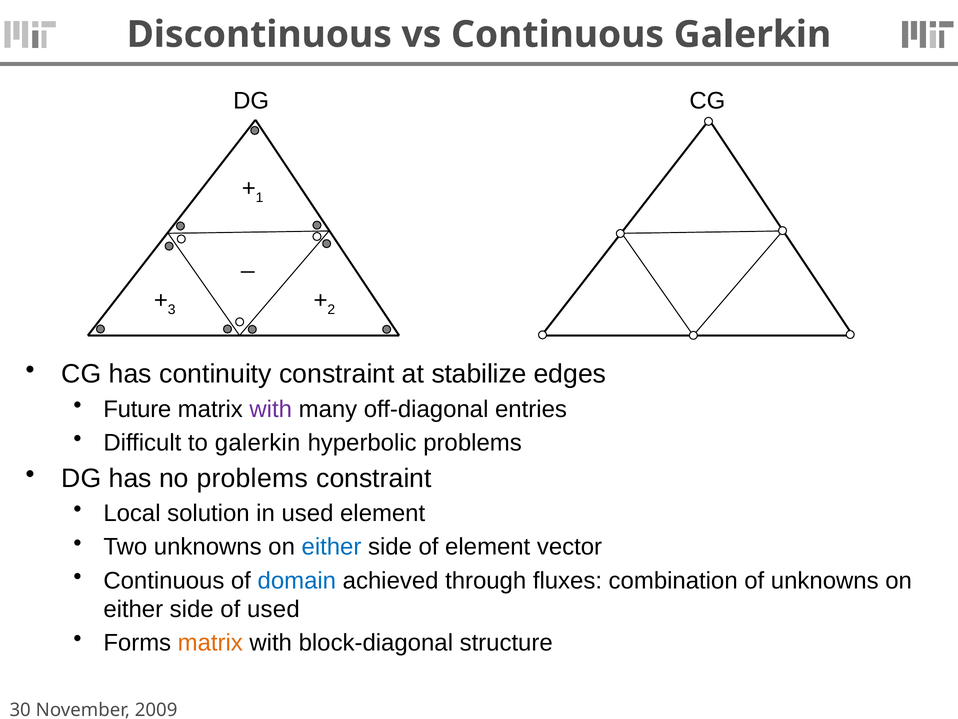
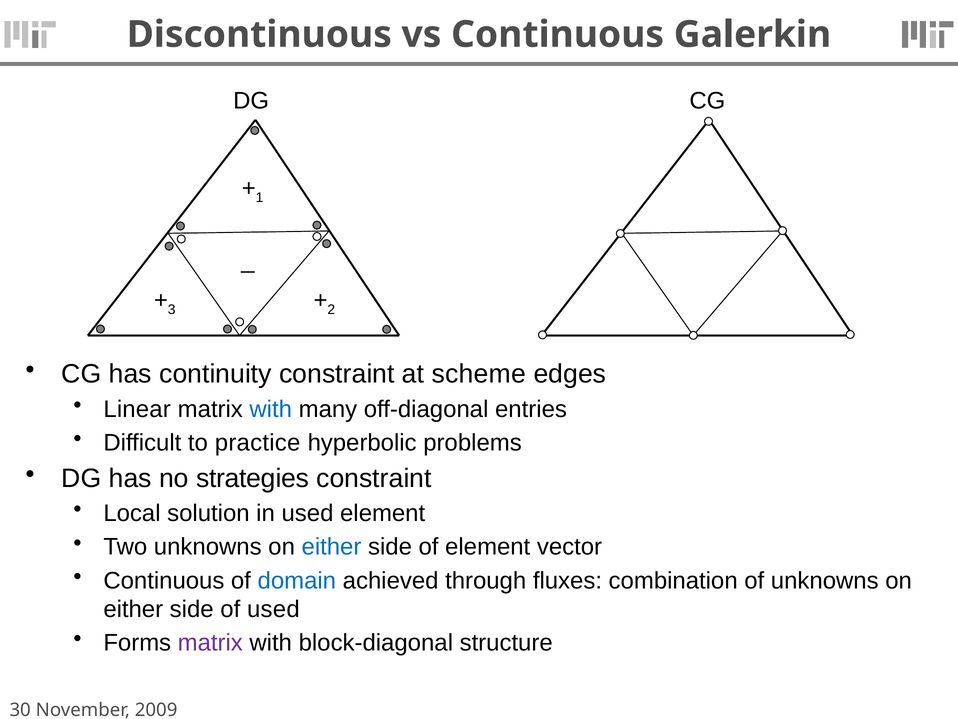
stabilize: stabilize -> scheme (479, 374)
Future: Future -> Linear (137, 409)
with colour: purple -> blue (271, 409)
to galerkin: galerkin -> practice (258, 442)
no problems: problems -> strategies (253, 478)
matrix colour: orange -> purple (210, 642)
